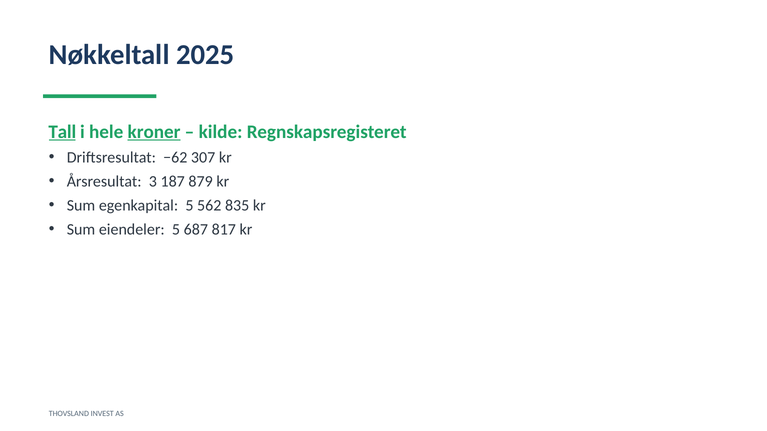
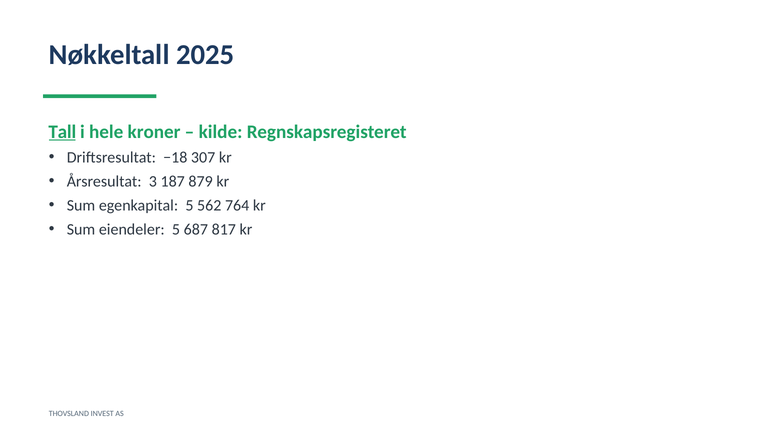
kroner underline: present -> none (154, 132)
−62: −62 -> −18 (175, 158)
835: 835 -> 764 (237, 206)
